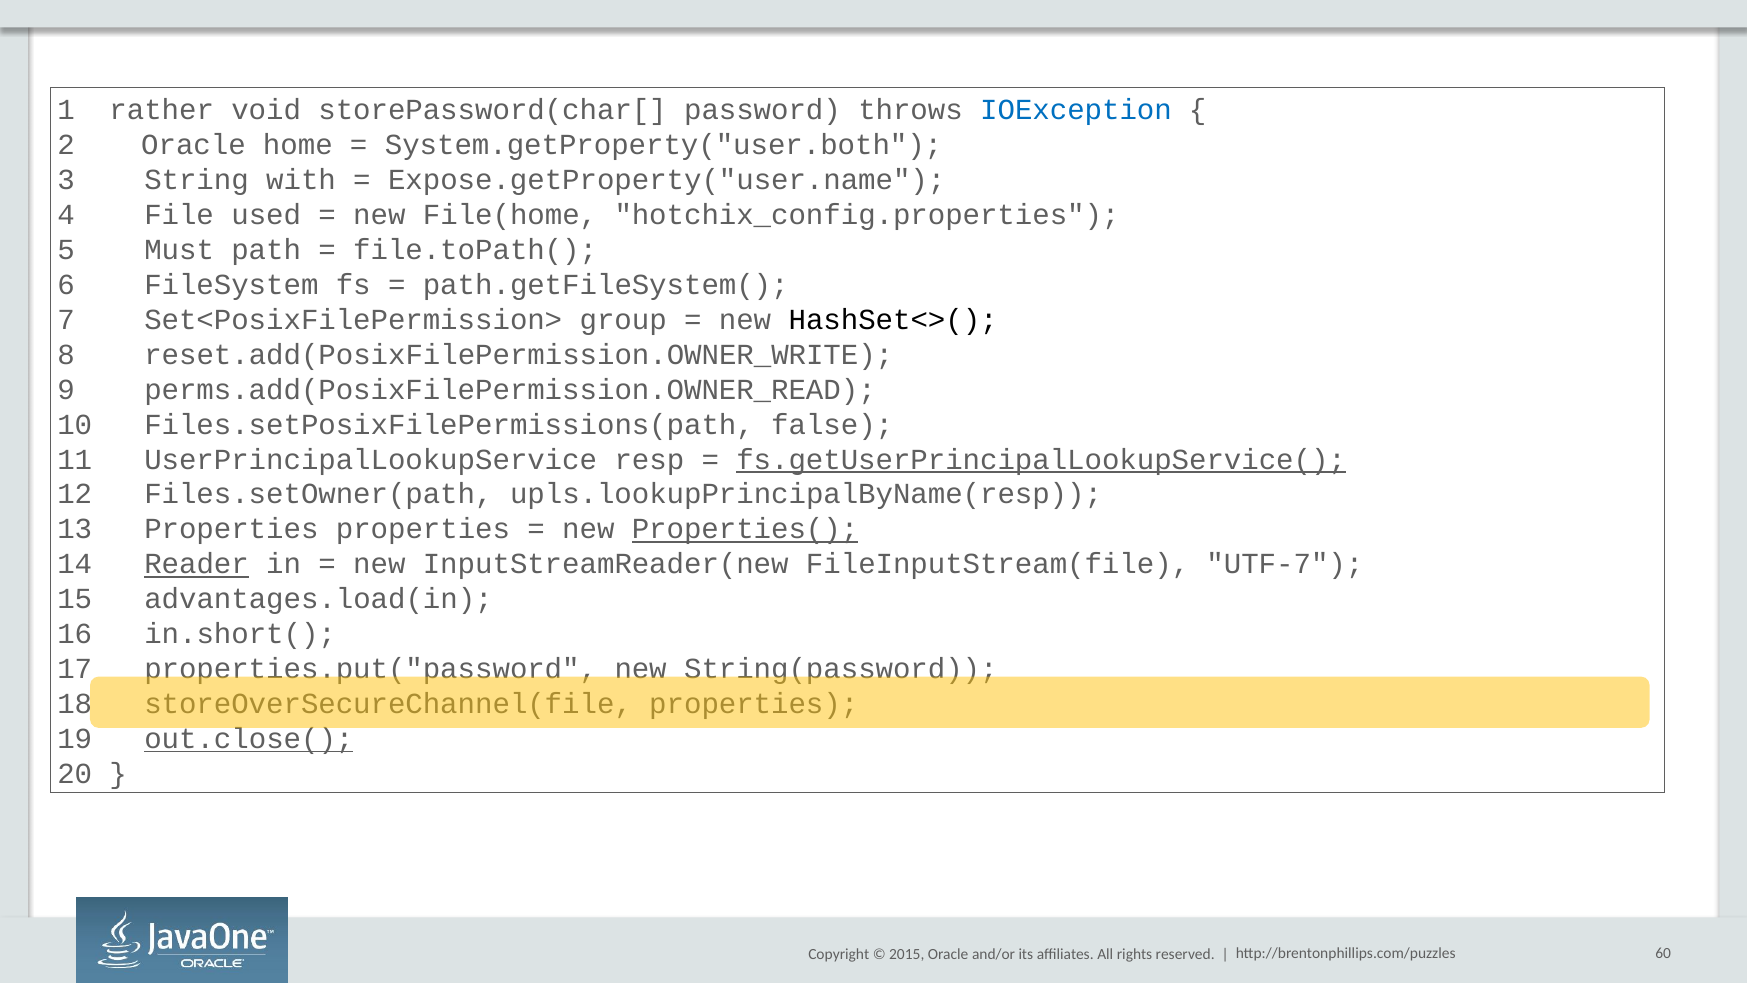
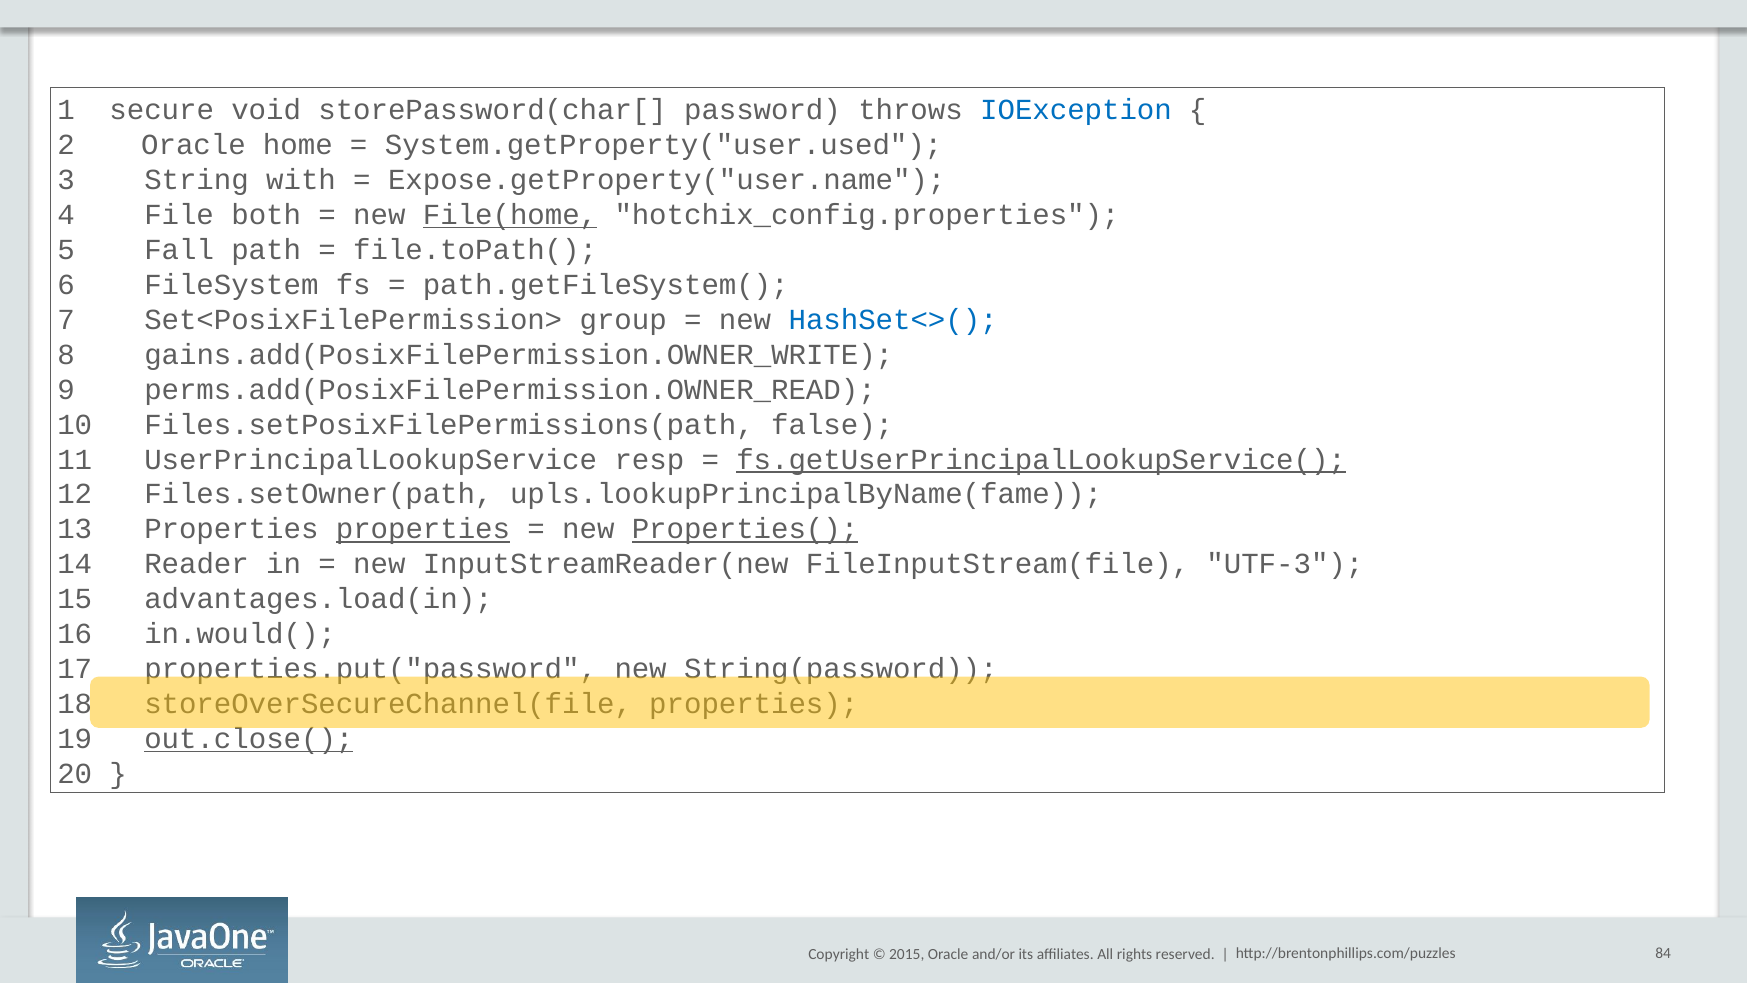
rather: rather -> secure (162, 110)
System.getProperty("user.both: System.getProperty("user.both -> System.getProperty("user.used (664, 145)
used: used -> both (266, 215)
File(home underline: none -> present (510, 215)
Must: Must -> Fall (179, 250)
HashSet<>( colour: black -> blue (893, 320)
reset.add(PosixFilePermission.OWNER_WRITE: reset.add(PosixFilePermission.OWNER_WRITE -> gains.add(PosixFilePermission.OWNER_WRITE (519, 355)
upls.lookupPrincipalByName(resp: upls.lookupPrincipalByName(resp -> upls.lookupPrincipalByName(fame (806, 494)
properties underline: none -> present (423, 529)
Reader underline: present -> none (197, 564)
UTF-7: UTF-7 -> UTF-3 (1285, 564)
in.short(: in.short( -> in.would( (240, 634)
60: 60 -> 84 (1663, 954)
